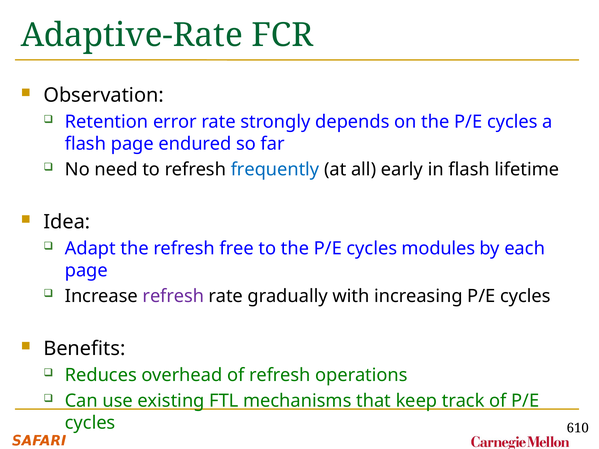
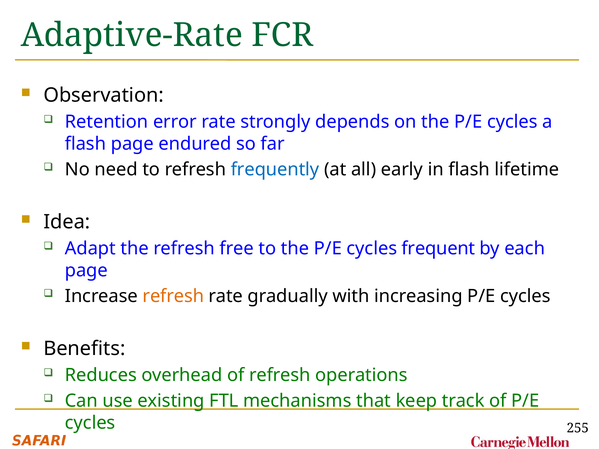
modules: modules -> frequent (438, 249)
refresh colour: purple -> orange (173, 296)
610: 610 -> 255 (578, 428)
